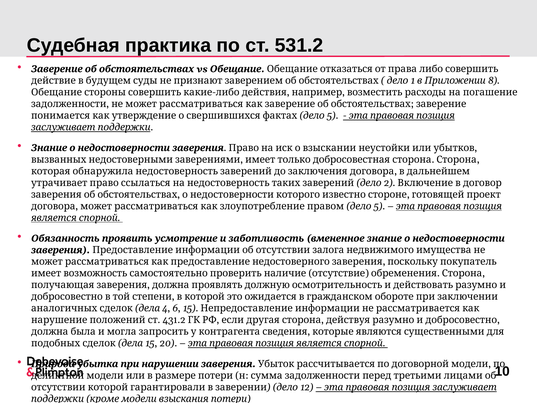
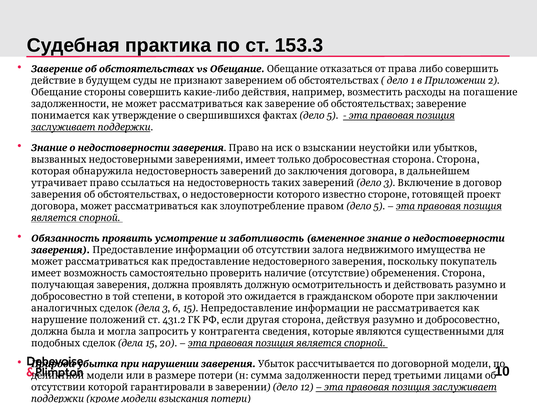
531.2: 531.2 -> 153.3 (299, 46)
8: 8 -> 2 (493, 81)
2: 2 -> 3 (388, 183)
4: 4 -> 3 (165, 308)
